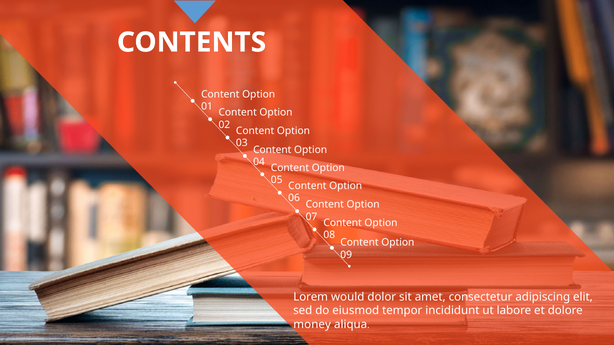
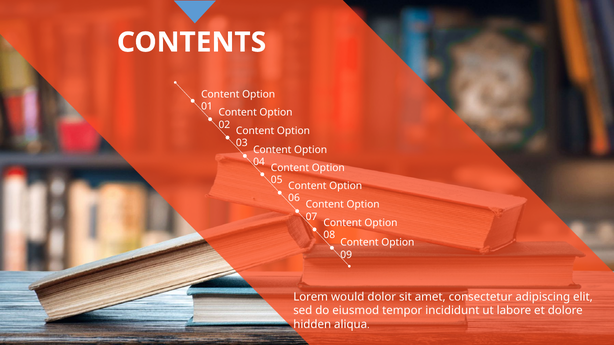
money: money -> hidden (312, 325)
